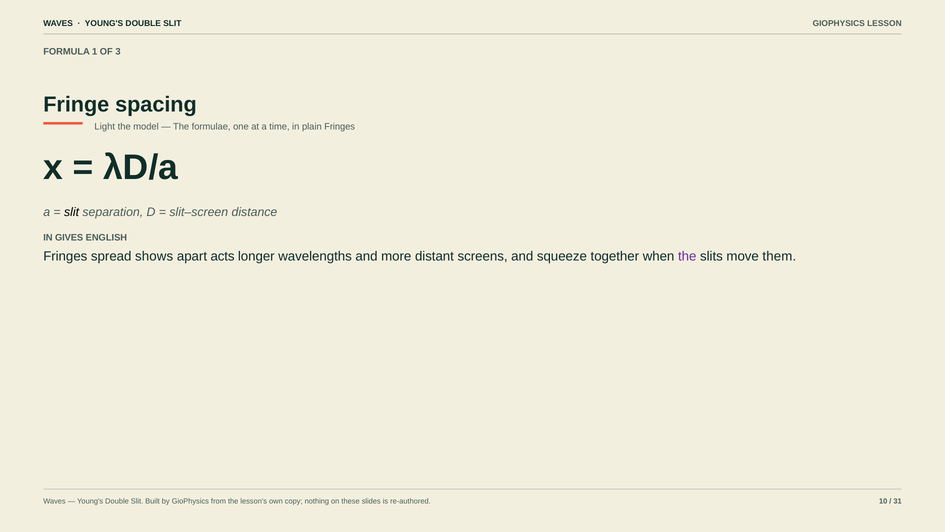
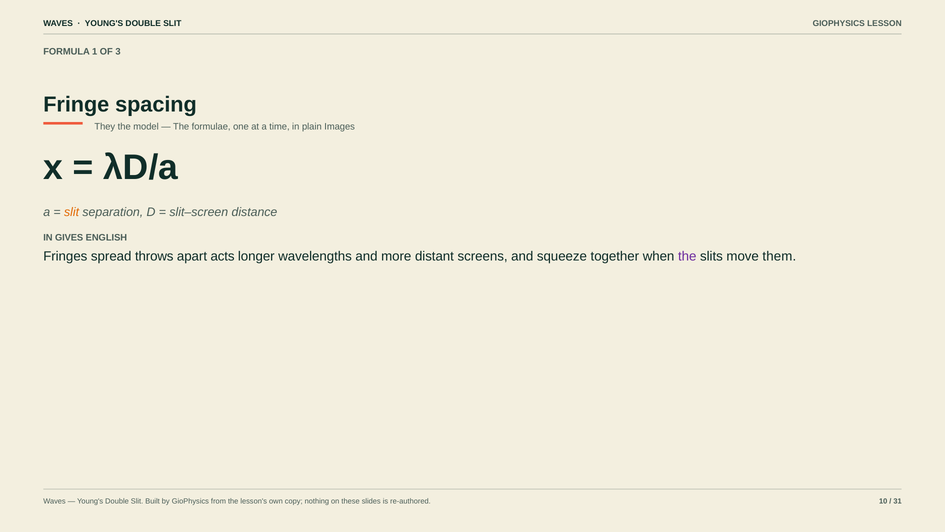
Light: Light -> They (105, 126)
plain Fringes: Fringes -> Images (340, 126)
slit colour: black -> orange (72, 212)
shows: shows -> throws (154, 256)
